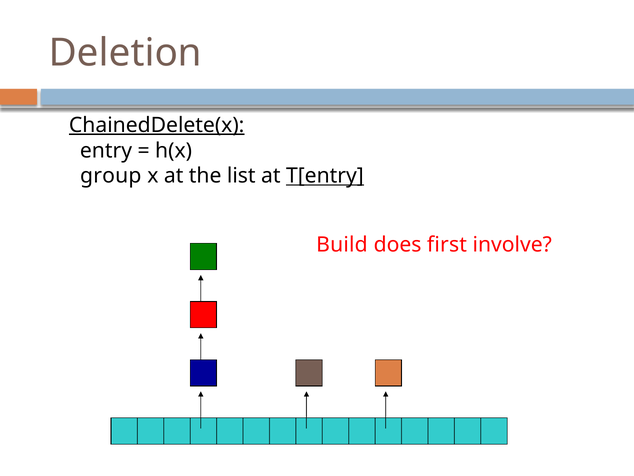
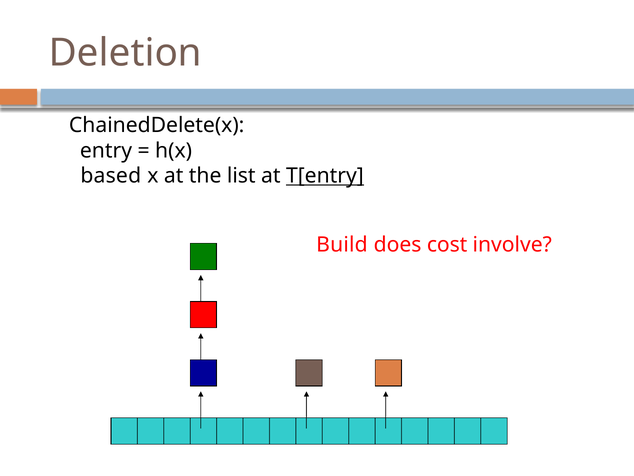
ChainedDelete(x underline: present -> none (157, 125)
group: group -> based (111, 176)
first: first -> cost (447, 244)
